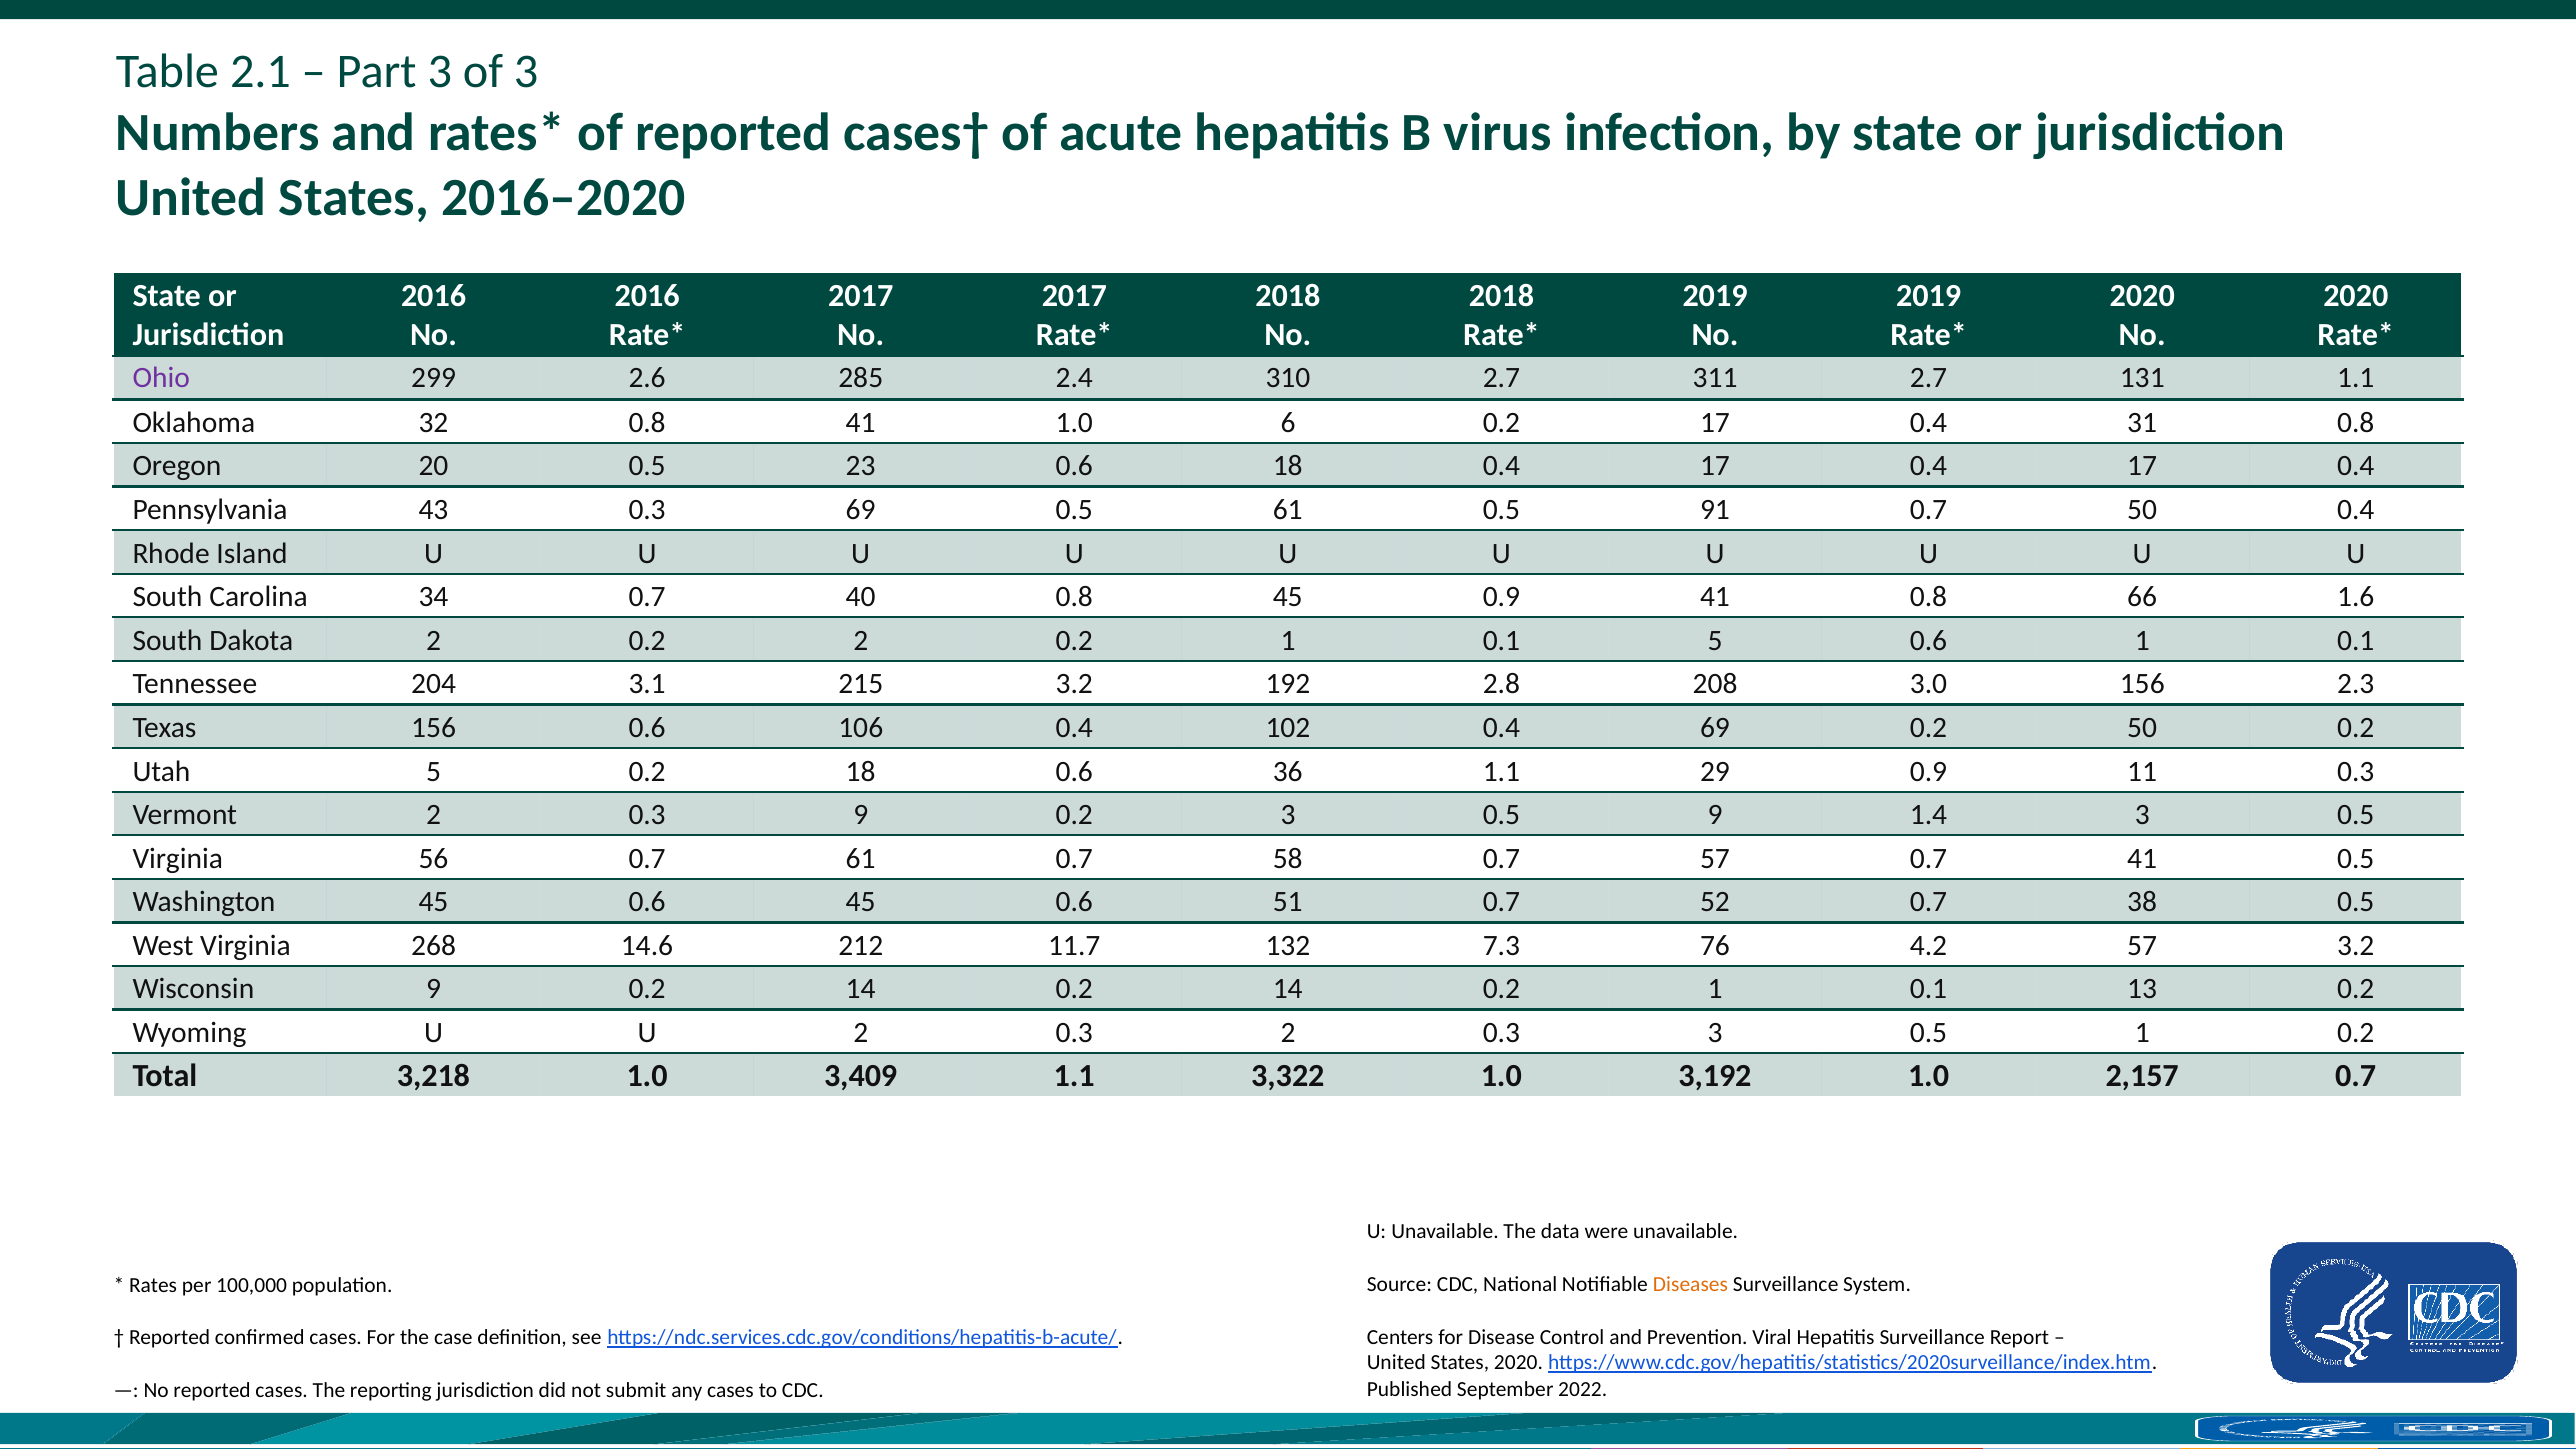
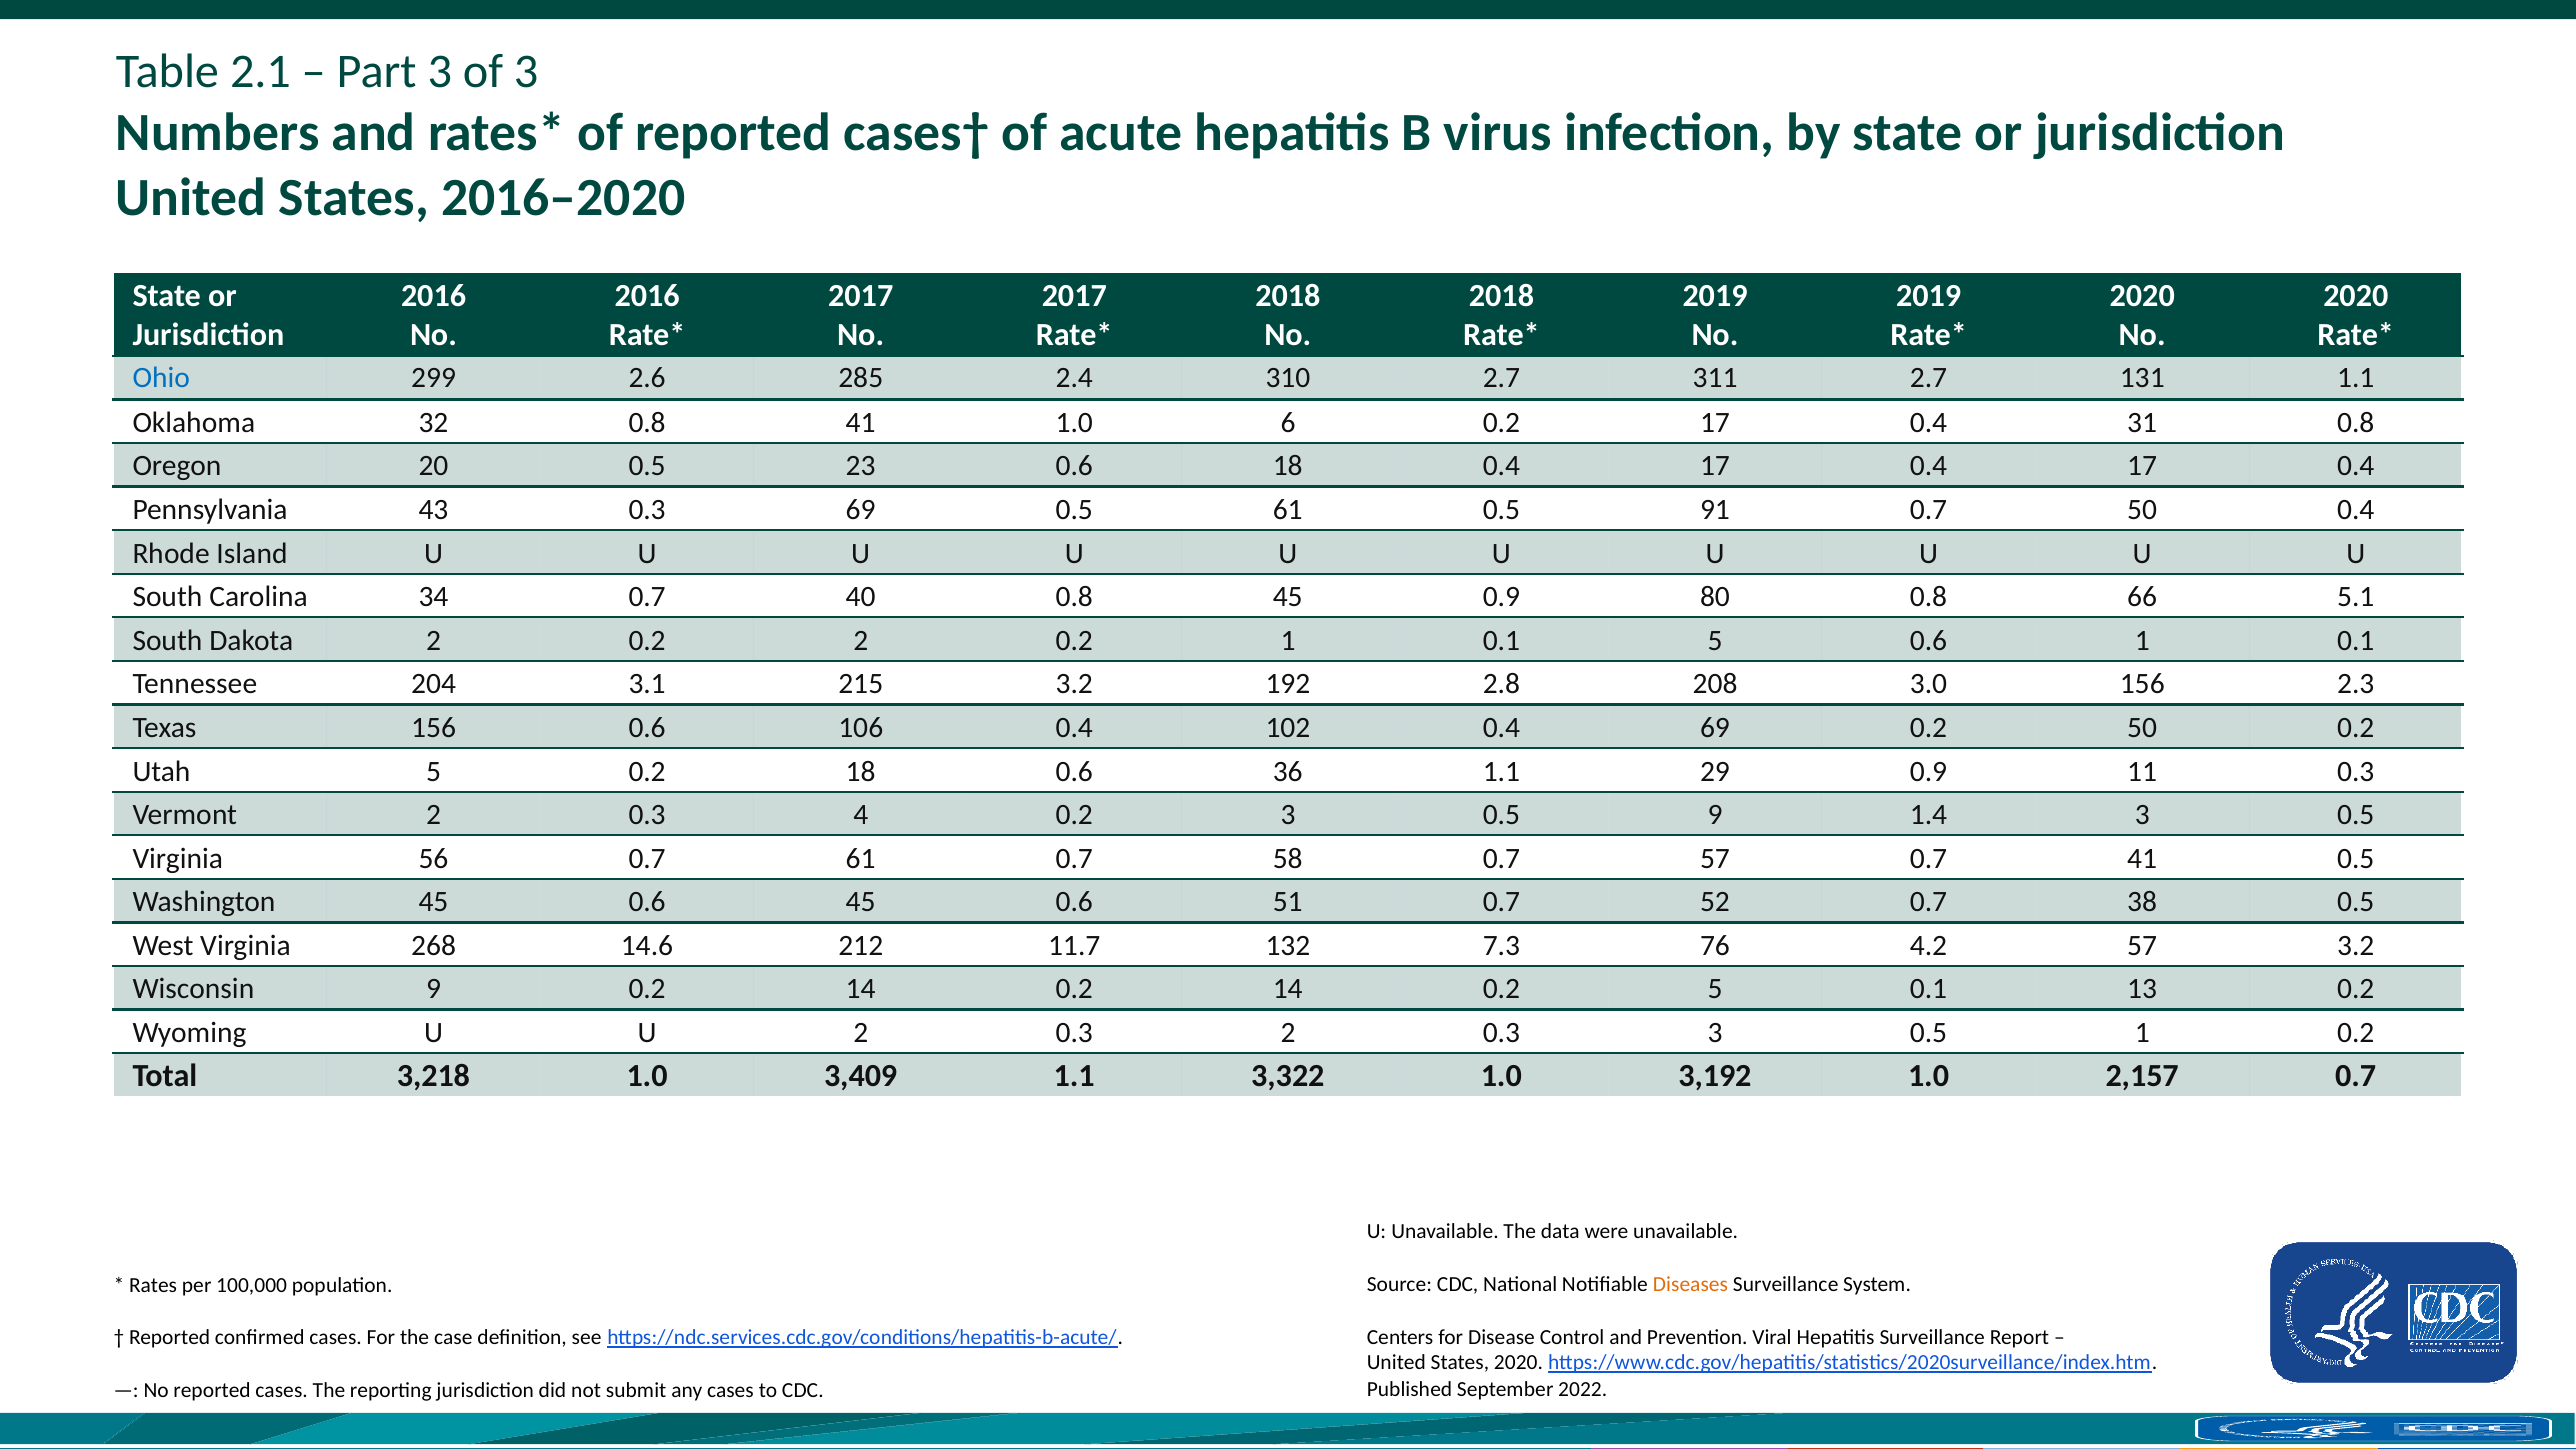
Ohio colour: purple -> blue (161, 378)
0.9 41: 41 -> 80 (1715, 597)
1.6: 1.6 -> 5.1 (2356, 597)
0.3 9: 9 -> 4 (861, 815)
14 0.2 1: 1 -> 5 (1715, 989)
